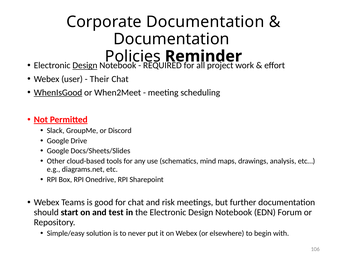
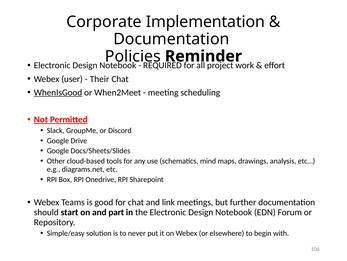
Corporate Documentation: Documentation -> Implementation (205, 22)
Design underline: present -> none (85, 65)
risk: risk -> link (168, 202)
test: test -> part (116, 212)
